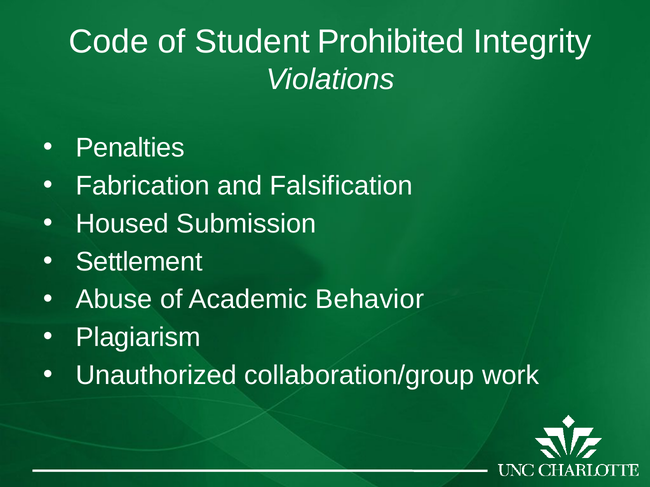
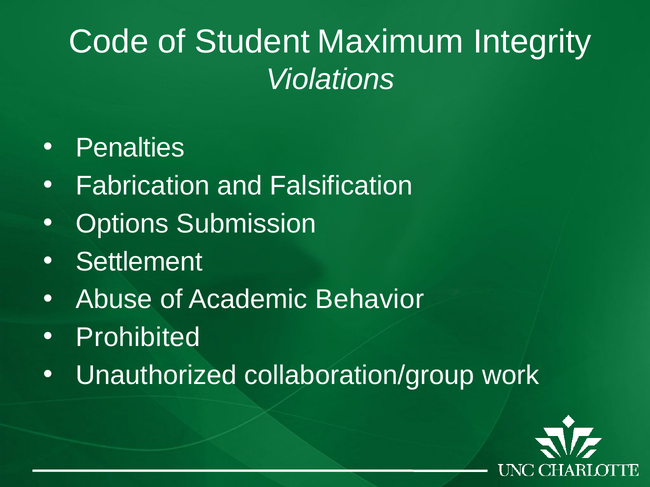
Prohibited: Prohibited -> Maximum (390, 42)
Housed: Housed -> Options (122, 224)
Plagiarism: Plagiarism -> Prohibited (138, 338)
